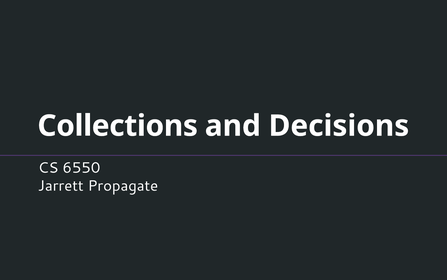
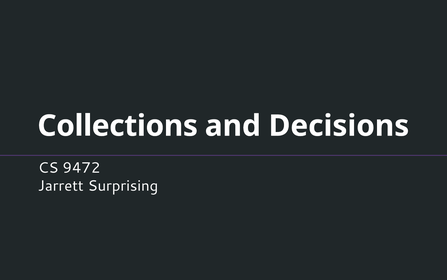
6550: 6550 -> 9472 (81, 168)
Propagate: Propagate -> Surprising (123, 185)
